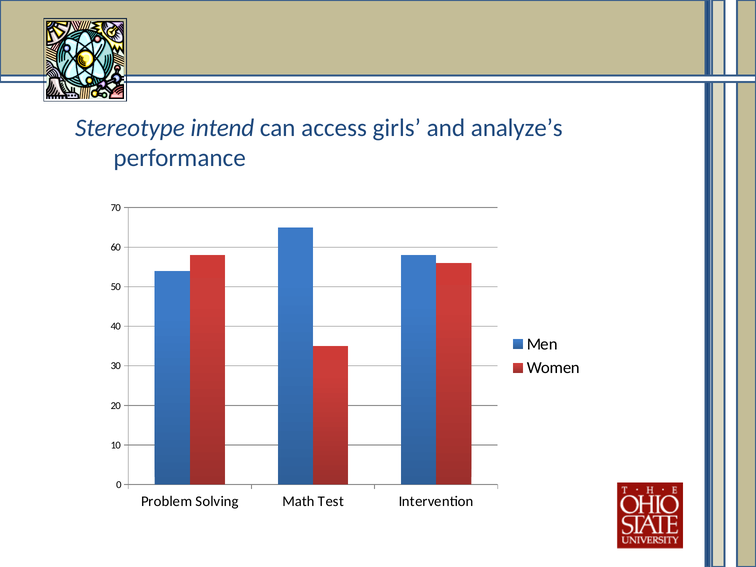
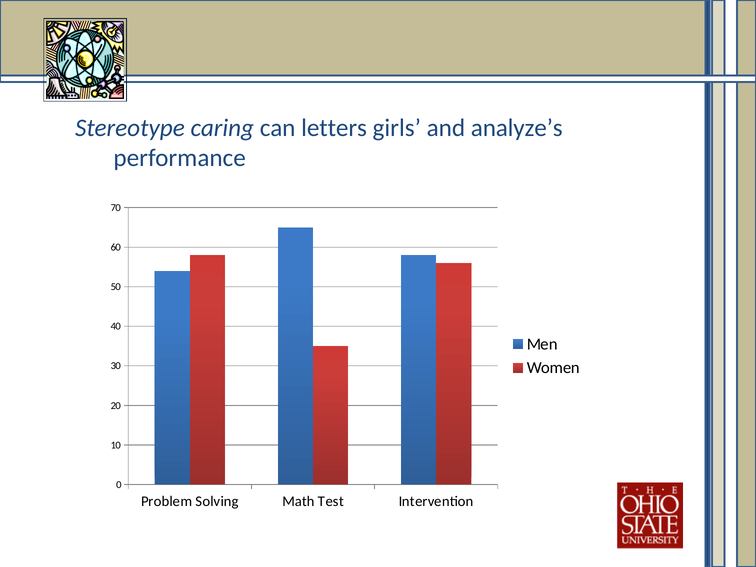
intend: intend -> caring (222, 128)
access: access -> letters (334, 128)
